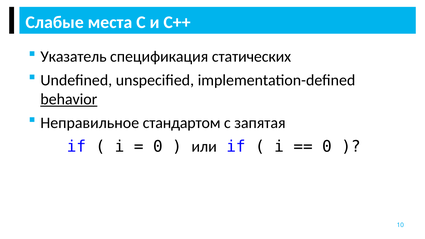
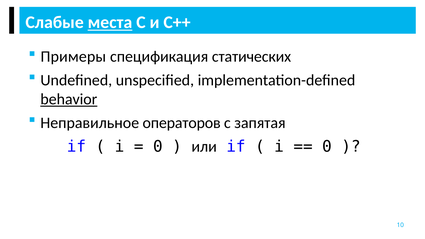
места underline: none -> present (110, 22)
Указатель: Указатель -> Примеры (73, 57)
стандартом: стандартом -> операторов (182, 123)
